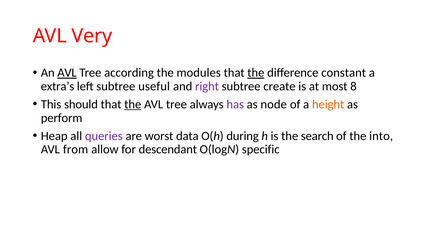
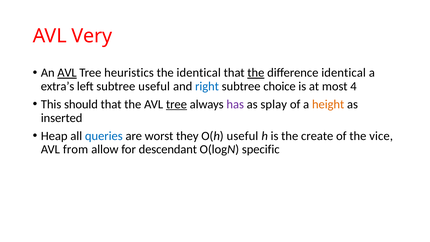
according: according -> heuristics (129, 73)
the modules: modules -> identical (199, 73)
difference constant: constant -> identical (344, 73)
right colour: purple -> blue (207, 86)
create: create -> choice (280, 86)
8: 8 -> 4 (353, 86)
the underline: present -> none (133, 104)
tree underline: none -> present (176, 104)
node: node -> splay (274, 104)
perform: perform -> inserted (62, 118)
queries colour: purple -> blue (104, 136)
data: data -> they (187, 136)
O(h during: during -> useful (242, 136)
search: search -> create (317, 136)
into: into -> vice (381, 136)
